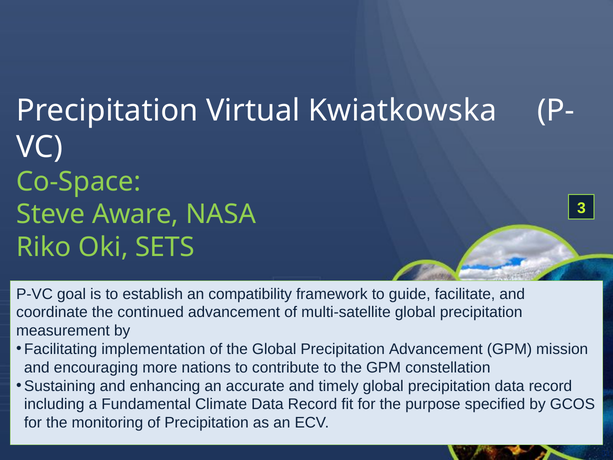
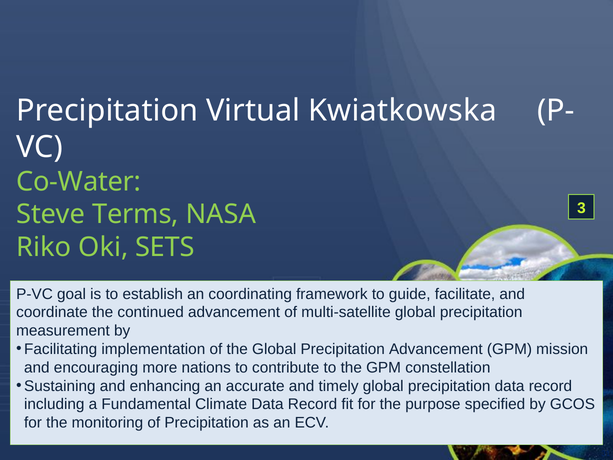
Co-Space: Co-Space -> Co-Water (79, 182)
Aware: Aware -> Terms (135, 214)
compatibility: compatibility -> coordinating (250, 294)
